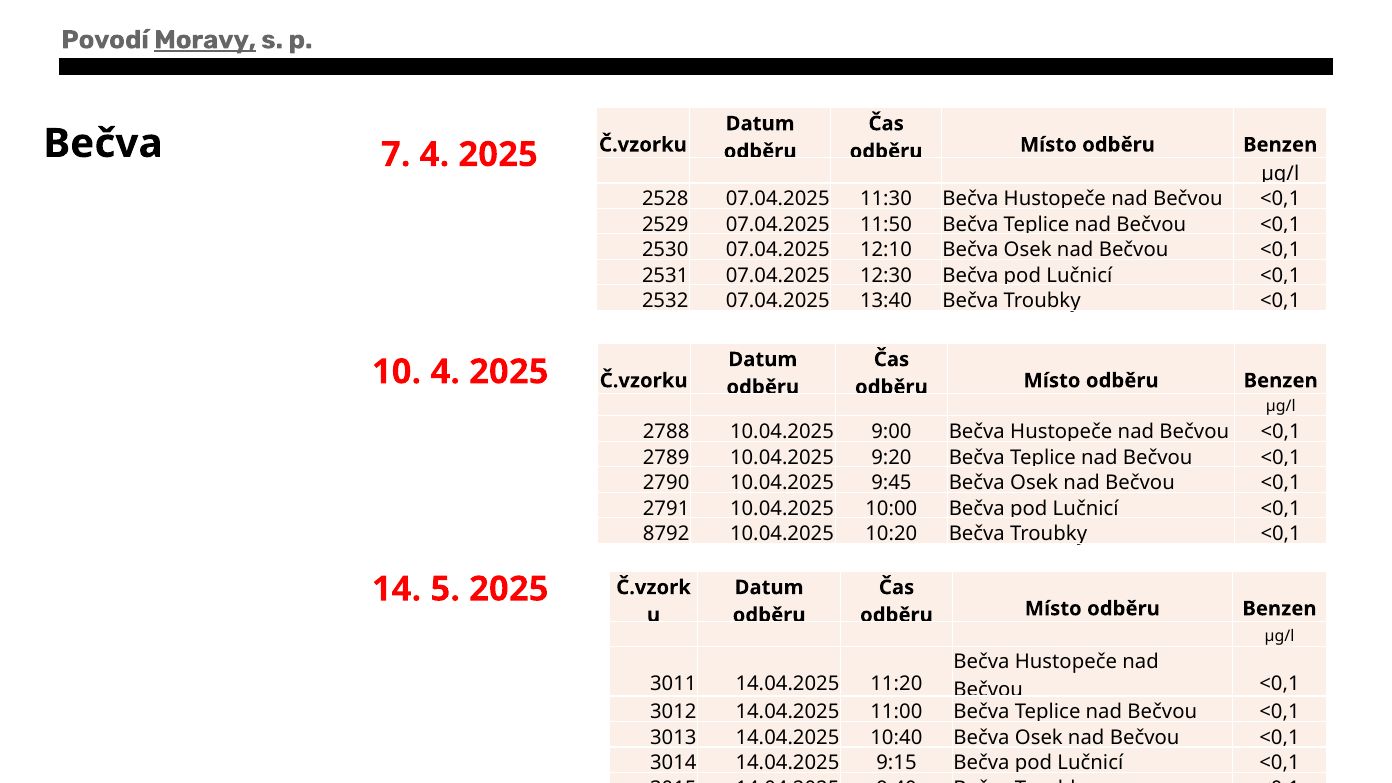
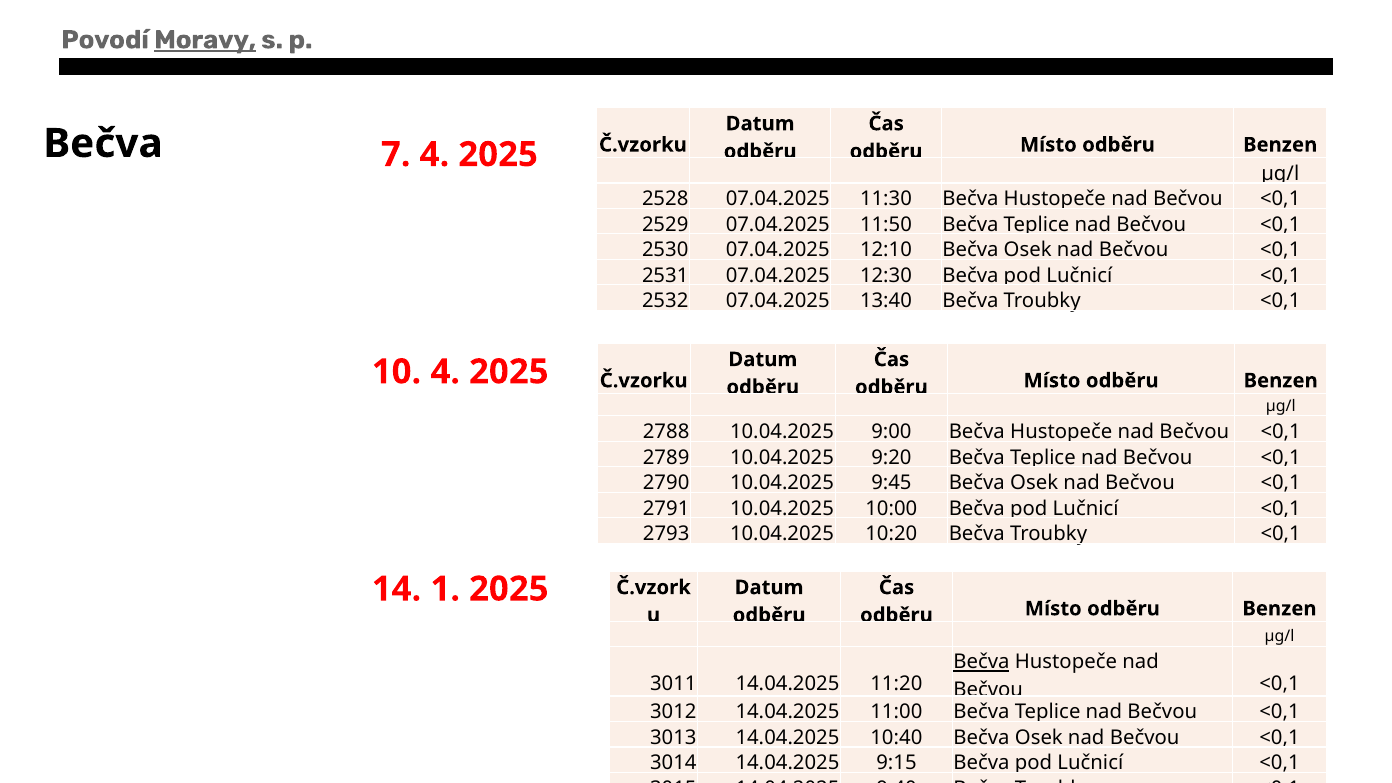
8792: 8792 -> 2793 (666, 534)
5: 5 -> 1 (445, 589)
Bečva underline: none -> present (981, 662)
